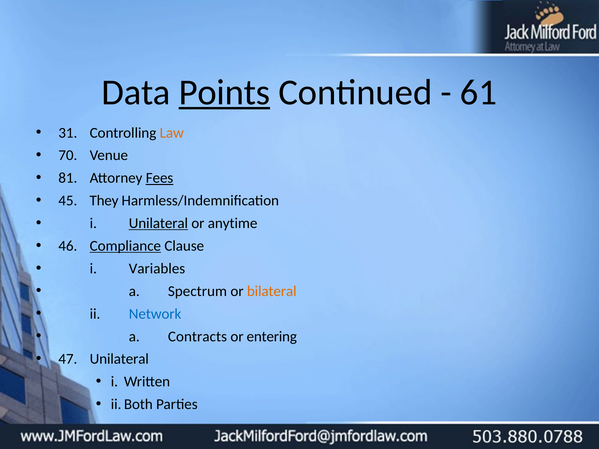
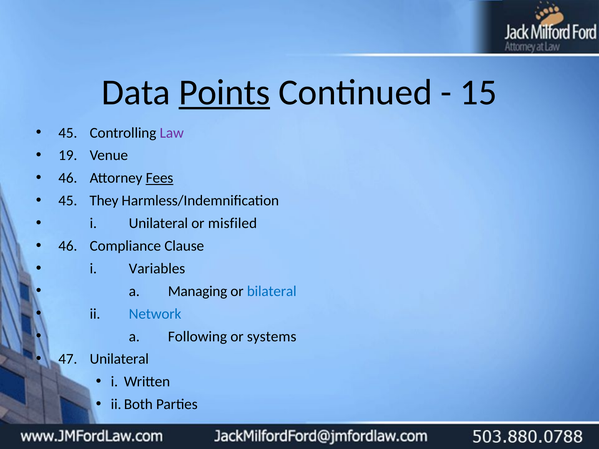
61: 61 -> 15 (478, 92)
31: 31 -> 45 (68, 133)
Law colour: orange -> purple (172, 133)
70: 70 -> 19 (68, 155)
81: 81 -> 46 (68, 178)
Unilateral underline: present -> none (158, 223)
anytime: anytime -> misfiled (233, 223)
Compliance underline: present -> none (125, 246)
Spectrum: Spectrum -> Managing (198, 291)
bilateral colour: orange -> blue (272, 291)
Contracts: Contracts -> Following (197, 337)
entering: entering -> systems (272, 337)
